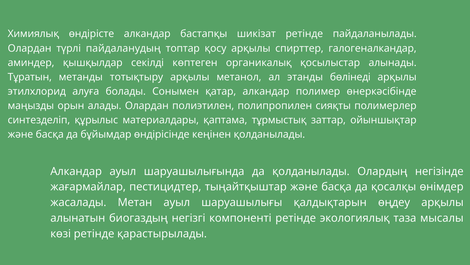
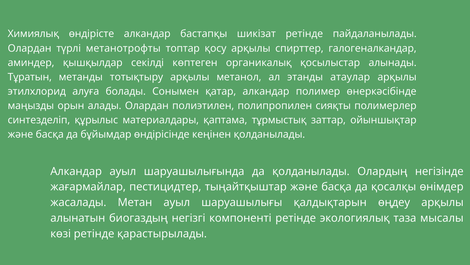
пайдаланудың: пайдаланудың -> метанотрофты (123, 48)
бөлінеді: бөлінеді -> атаулар (350, 77)
